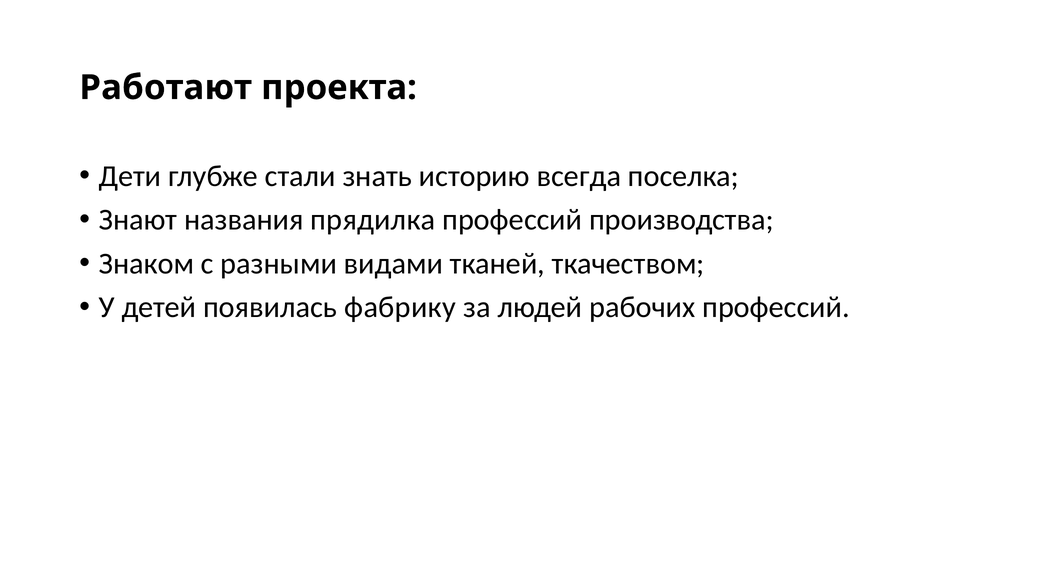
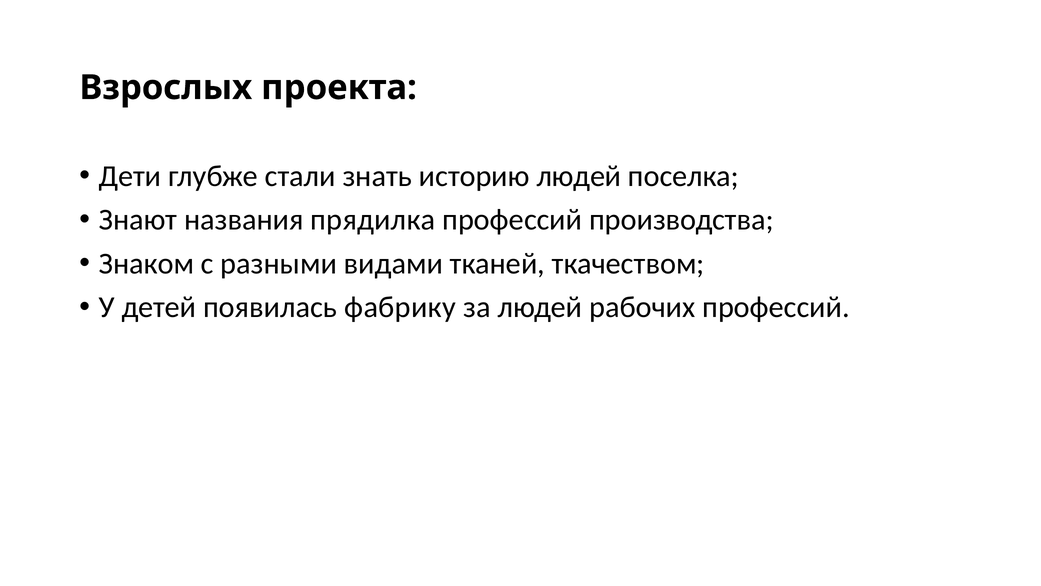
Работают: Работают -> Взрослых (166, 88)
историю всегда: всегда -> людей (579, 176)
